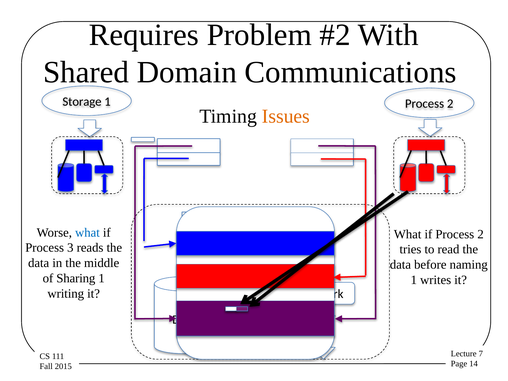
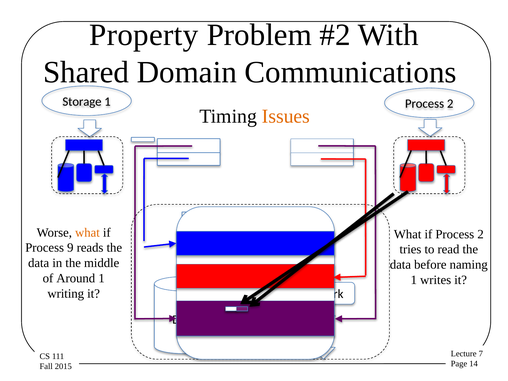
Requires: Requires -> Property (144, 35)
what colour: blue -> orange (87, 233)
3: 3 -> 9 (70, 248)
Sharing: Sharing -> Around (76, 278)
